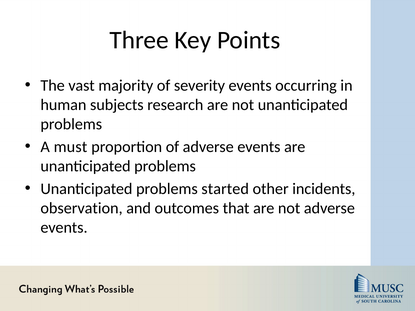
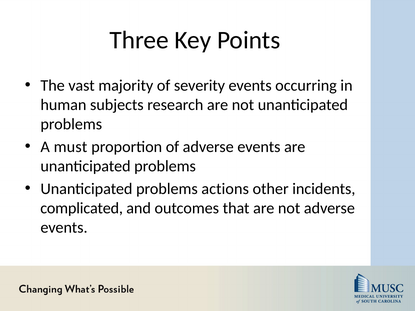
started: started -> actions (225, 189)
observation: observation -> complicated (82, 208)
